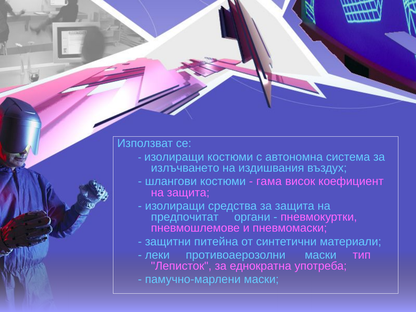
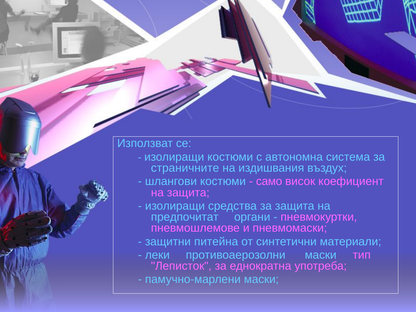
излъчването: излъчването -> страничните (185, 168)
гама: гама -> само (269, 181)
